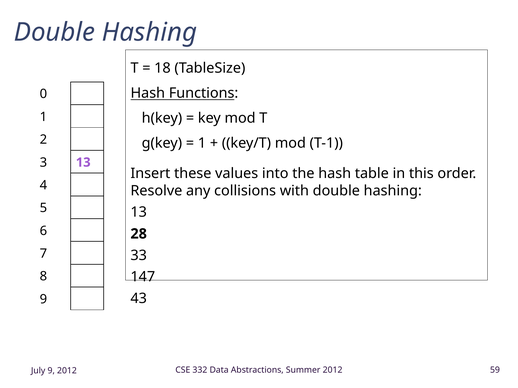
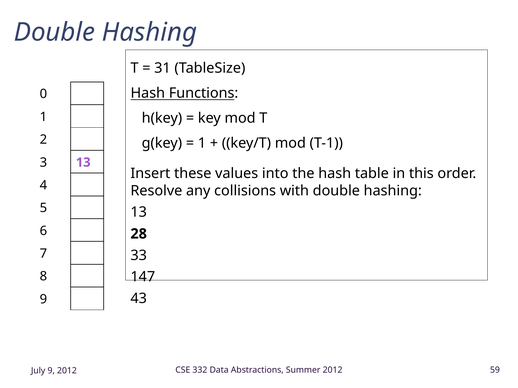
18: 18 -> 31 (162, 68)
